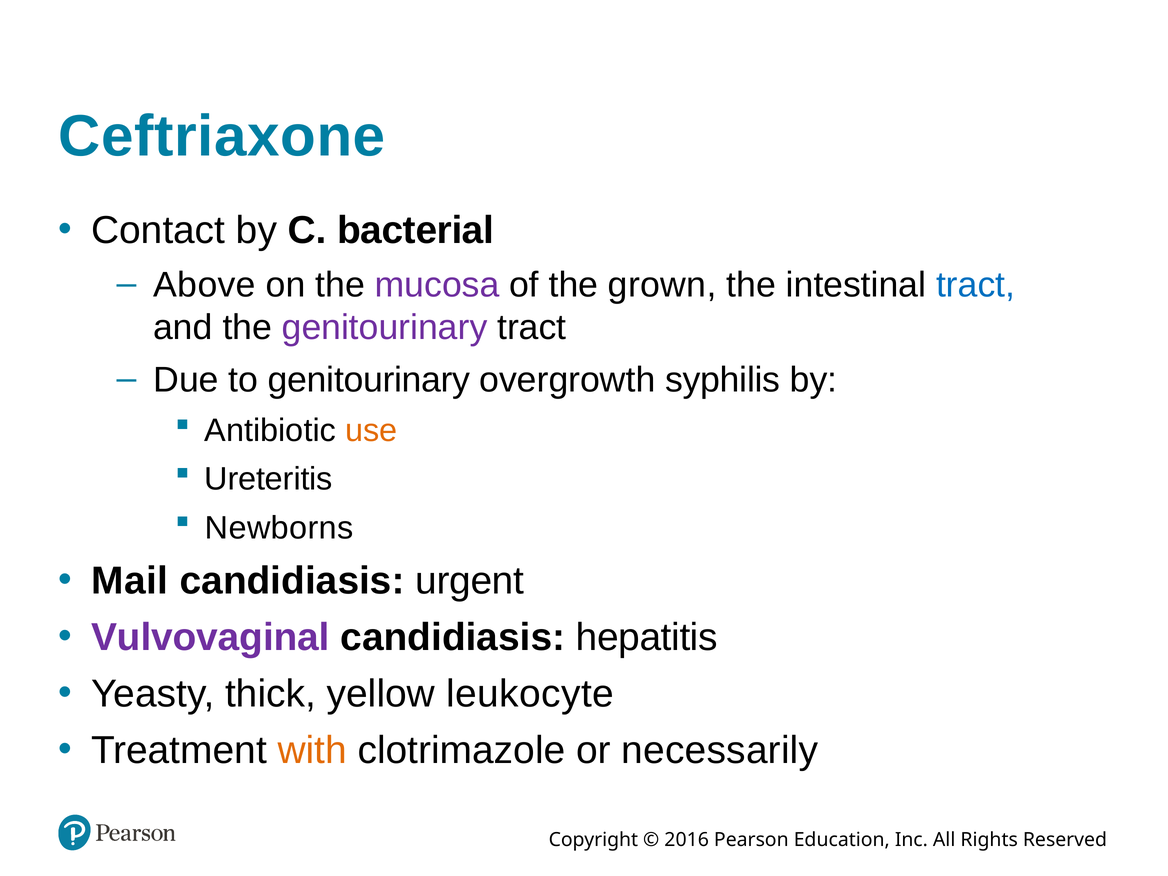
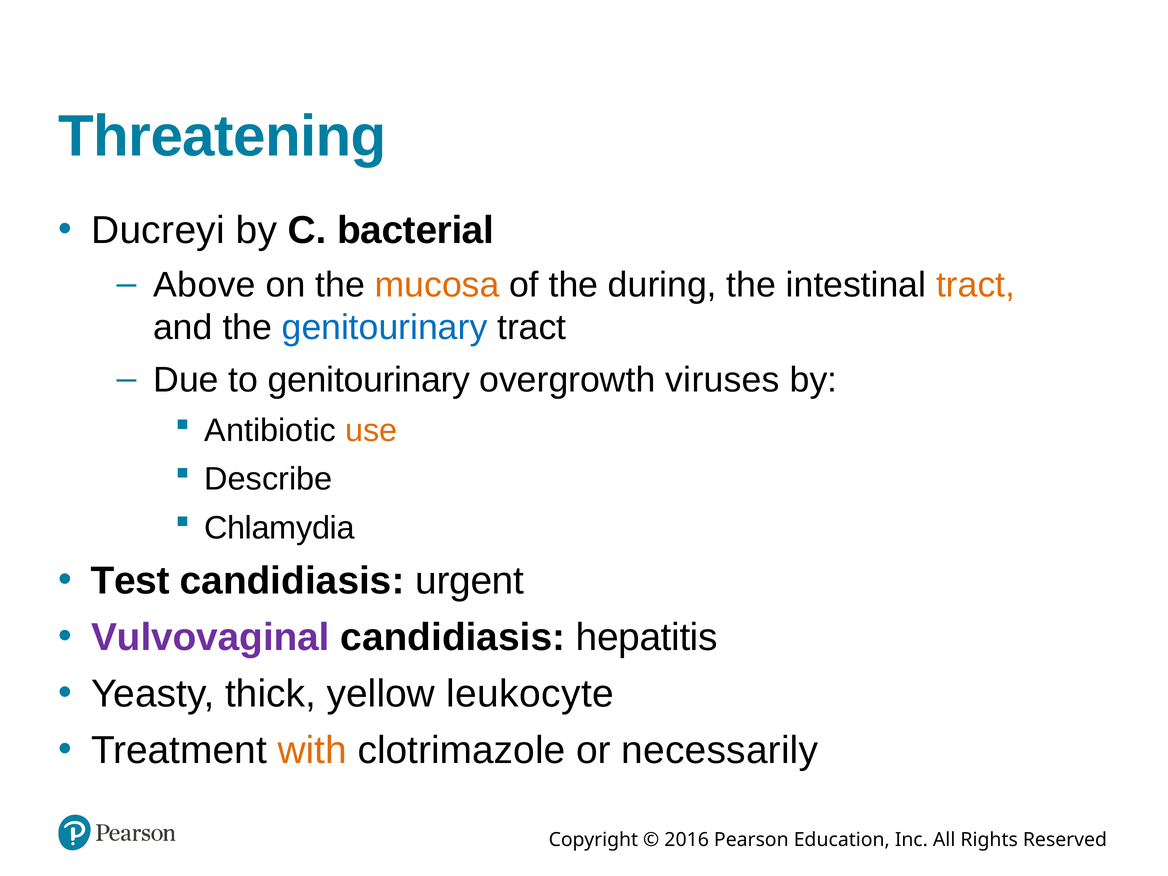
Ceftriaxone: Ceftriaxone -> Threatening (222, 137)
Contact: Contact -> Ducreyi (158, 230)
mucosa colour: purple -> orange (437, 285)
grown: grown -> during (662, 285)
tract colour: blue -> orange (976, 285)
genitourinary colour: purple -> blue (385, 328)
syphilis: syphilis -> viruses (722, 380)
Ureteritis: Ureteritis -> Describe (268, 479)
Newborns: Newborns -> Chlamydia (279, 528)
Mail: Mail -> Test (130, 581)
